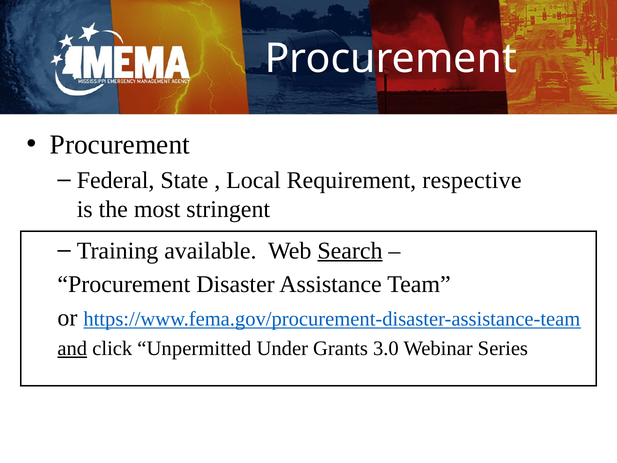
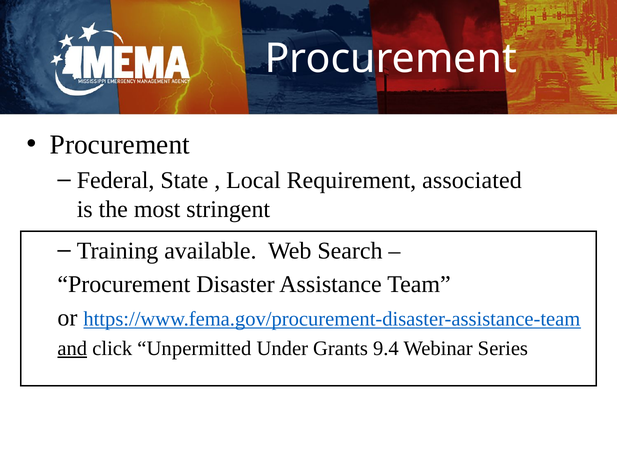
respective: respective -> associated (472, 180)
Search underline: present -> none (350, 250)
3.0: 3.0 -> 9.4 (386, 348)
